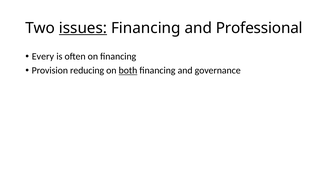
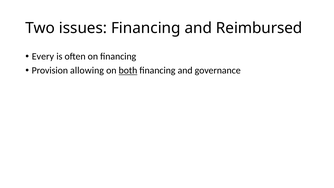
issues underline: present -> none (83, 28)
Professional: Professional -> Reimbursed (259, 28)
reducing: reducing -> allowing (87, 70)
